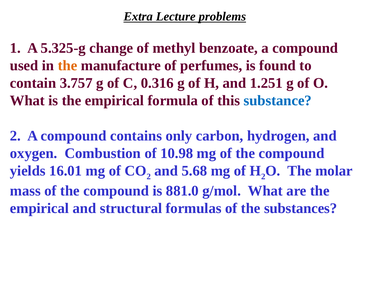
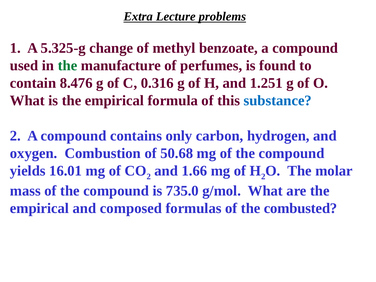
the colour: orange -> green (68, 66)
3.757: 3.757 -> 8.476 (76, 83)
10.98: 10.98 -> 50.68 (177, 153)
5.68: 5.68 -> 1.66 (194, 171)
881.0: 881.0 -> 735.0 (182, 191)
structural: structural -> composed (131, 208)
substances: substances -> combusted (301, 208)
